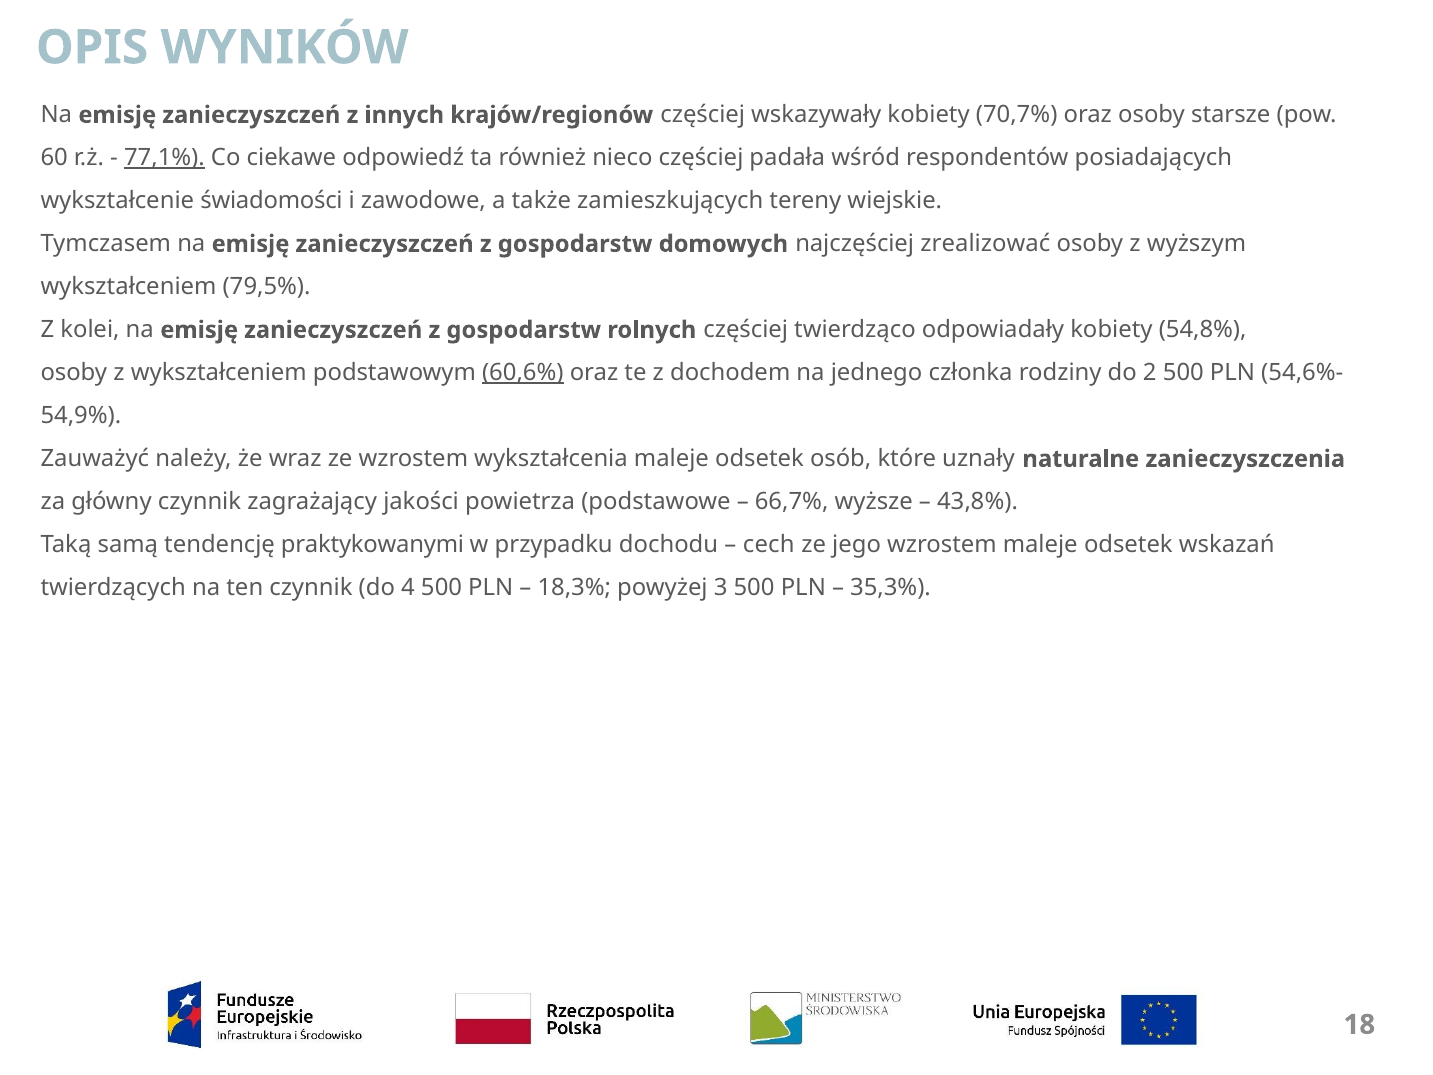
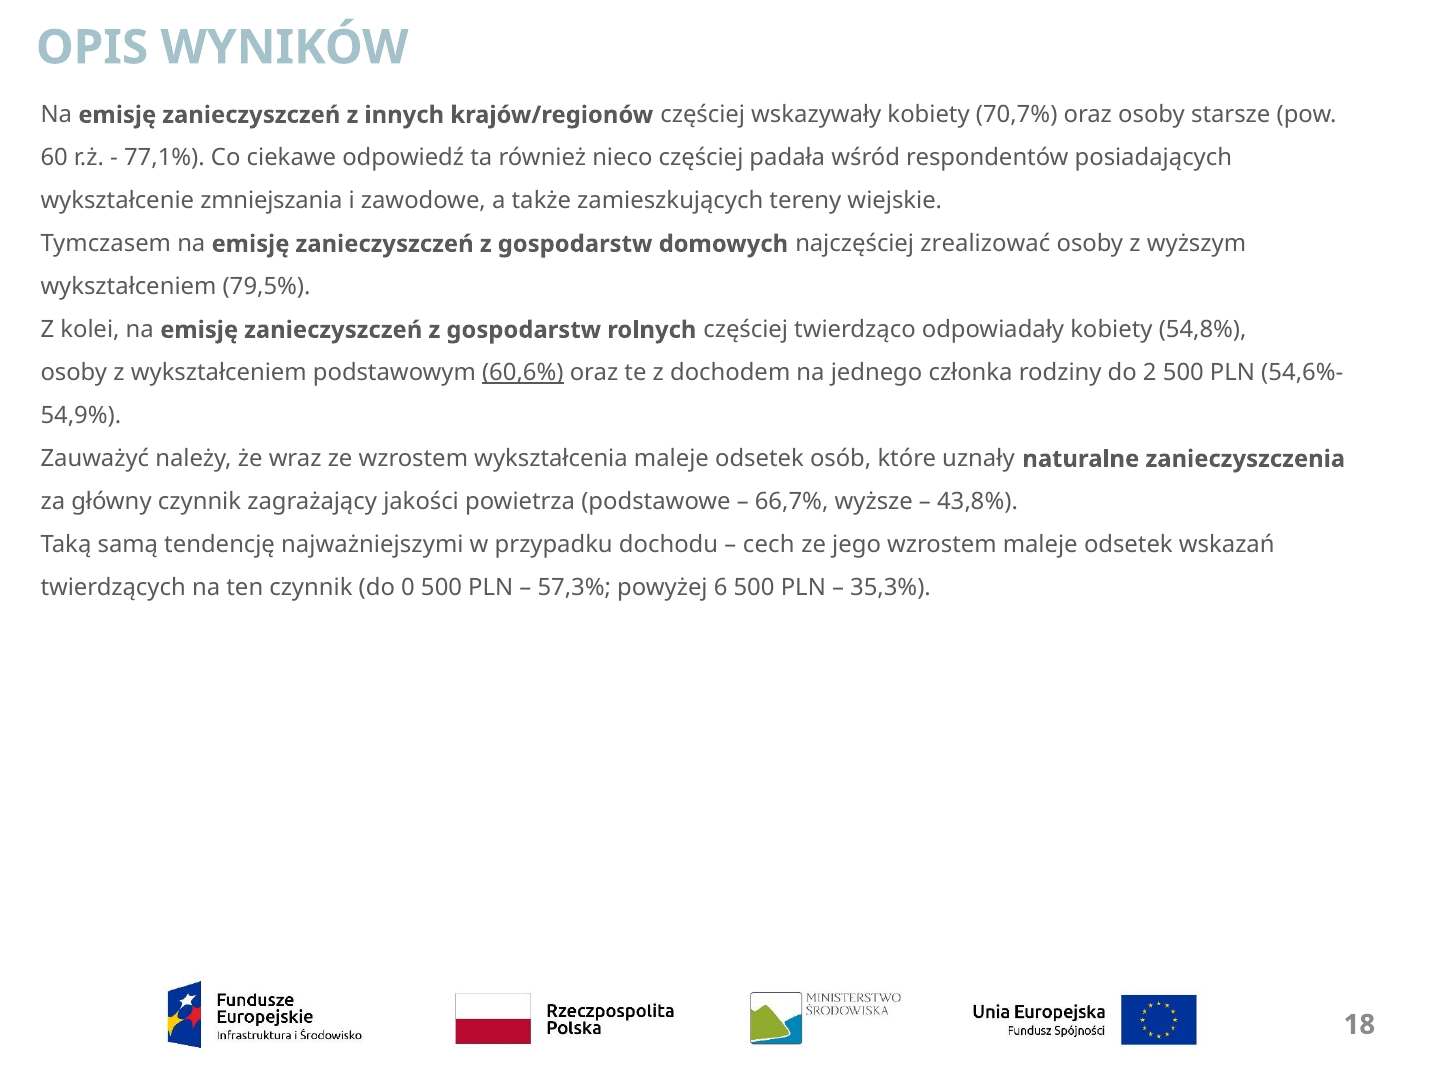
77,1% underline: present -> none (164, 158)
świadomości: świadomości -> zmniejszania (271, 201)
praktykowanymi: praktykowanymi -> najważniejszymi (372, 545)
4: 4 -> 0 (408, 588)
18,3%: 18,3% -> 57,3% (574, 588)
3: 3 -> 6 (721, 588)
